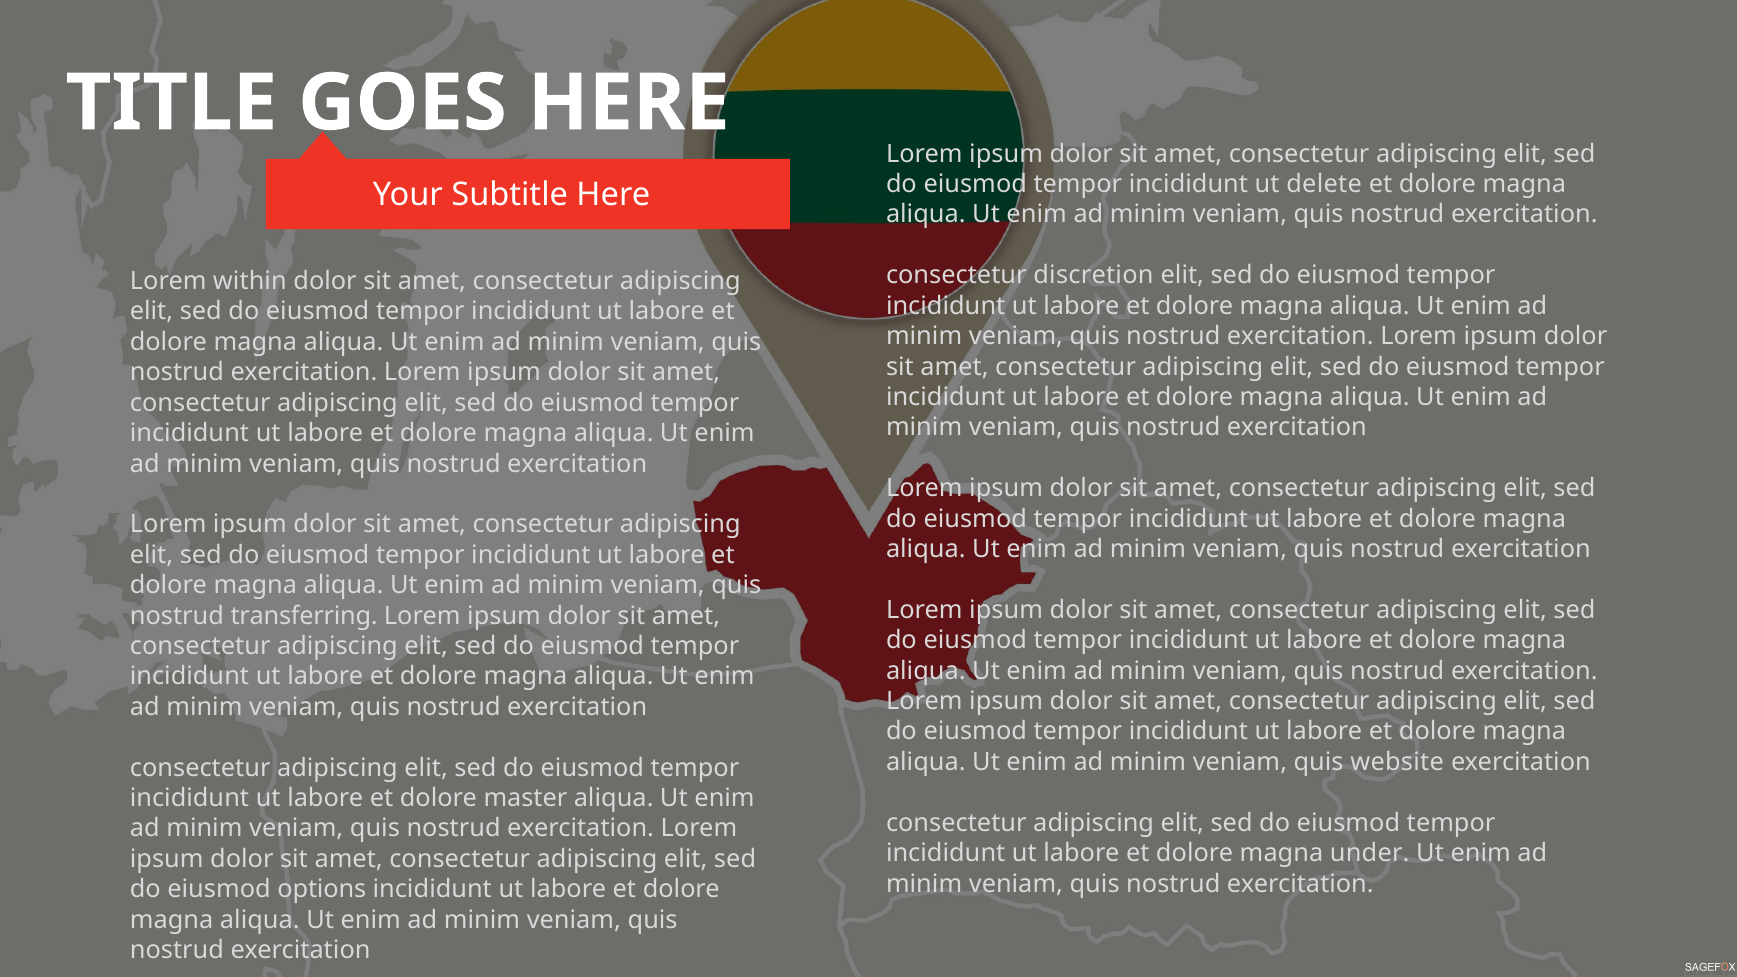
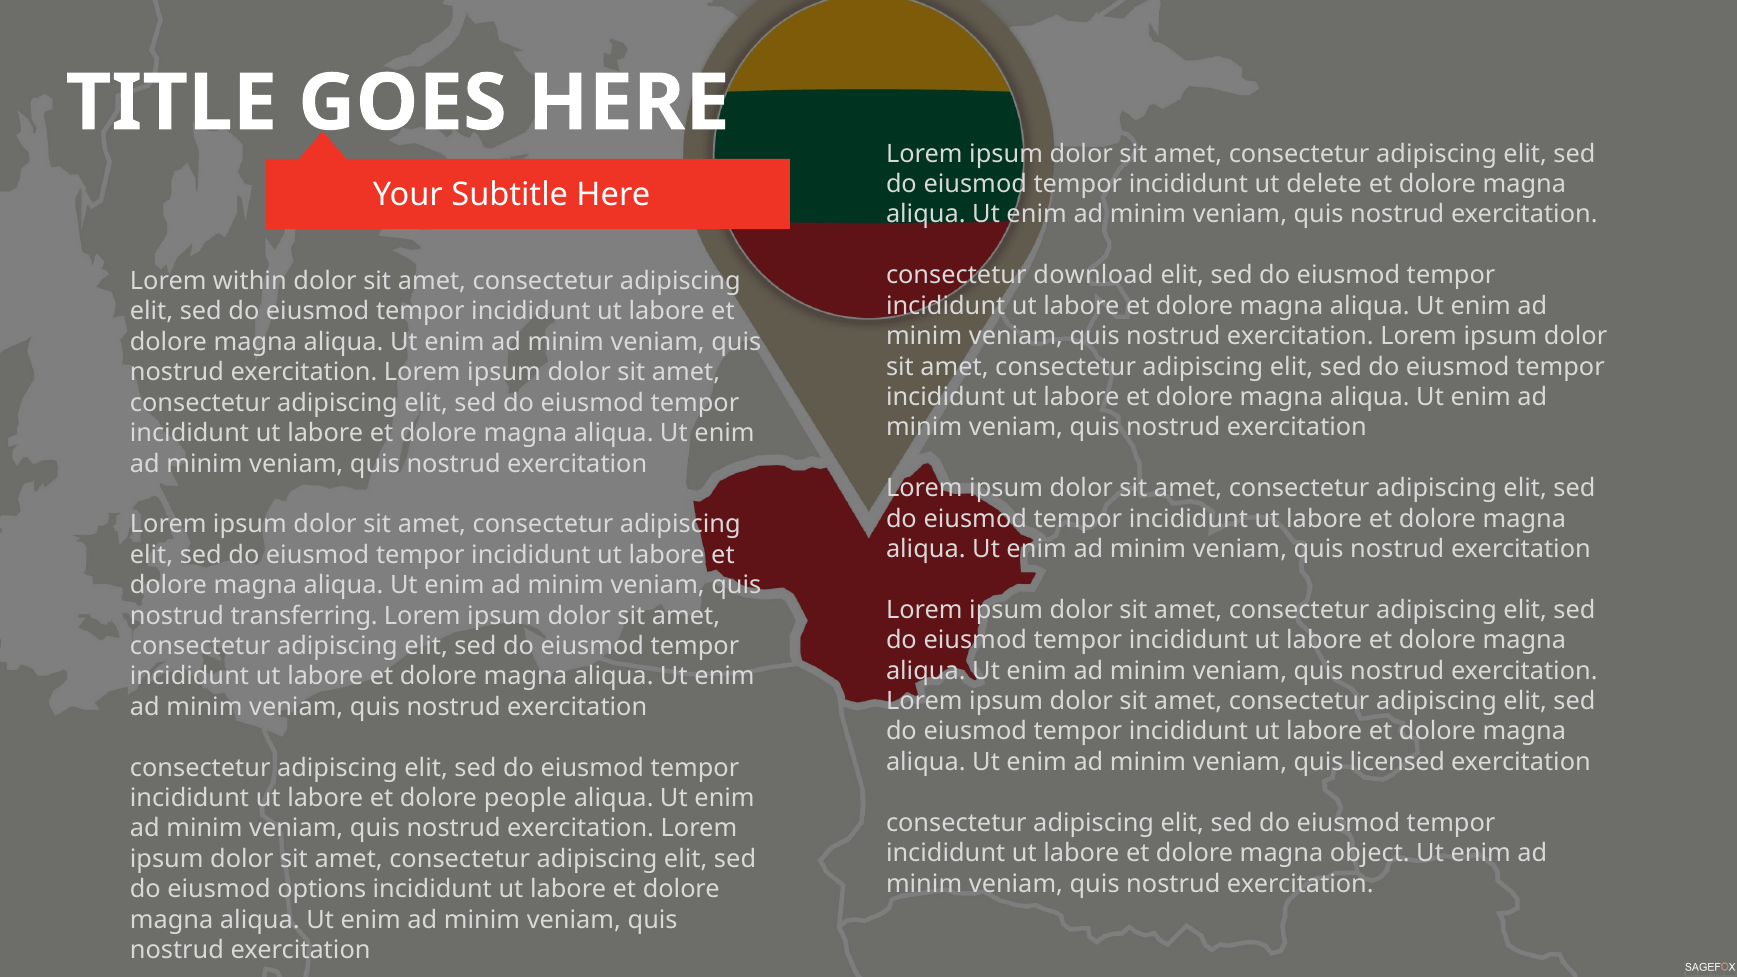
discretion: discretion -> download (1093, 275)
website: website -> licensed (1397, 762)
master: master -> people (525, 798)
under: under -> object (1370, 853)
